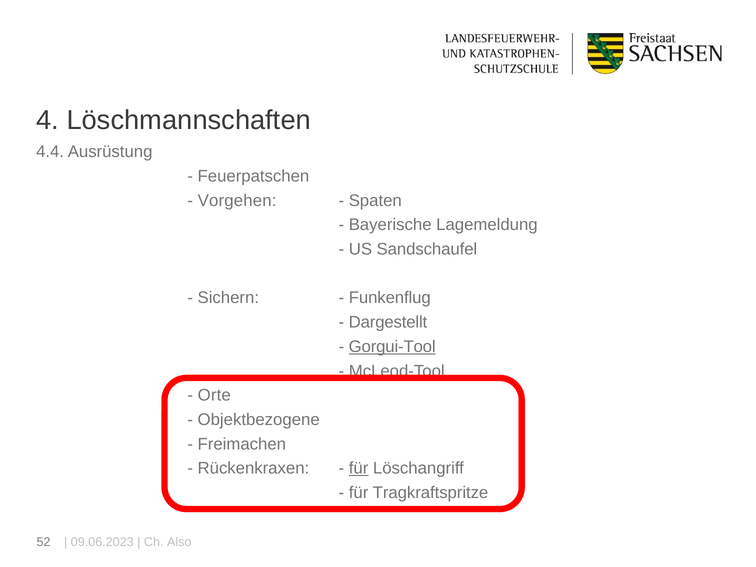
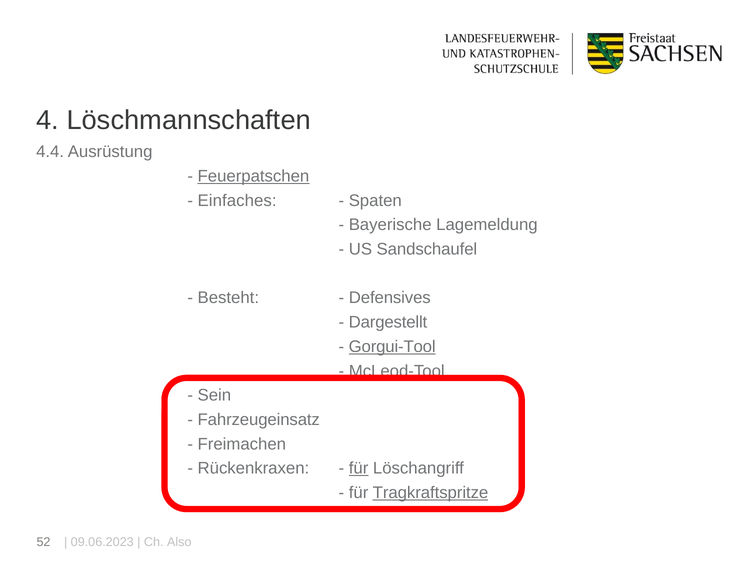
Feuerpatschen underline: none -> present (253, 176)
Vorgehen: Vorgehen -> Einfaches (237, 201)
Sichern: Sichern -> Besteht (228, 298)
Funkenflug: Funkenflug -> Defensives (390, 298)
Orte: Orte -> Sein (214, 395)
Objektbezogene: Objektbezogene -> Fahrzeugeinsatz (259, 420)
Tragkraftspritze underline: none -> present (431, 493)
